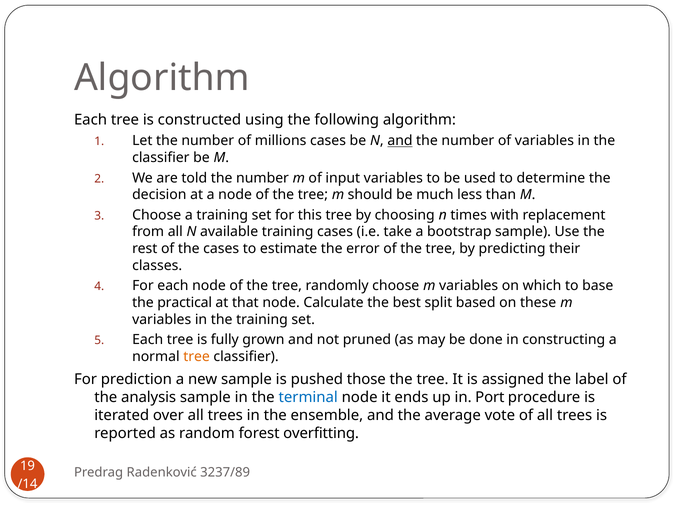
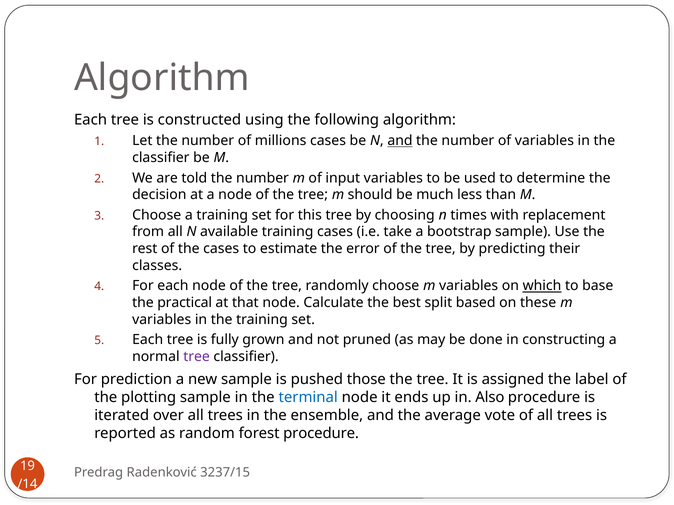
which underline: none -> present (542, 286)
tree colour: orange -> purple (197, 357)
analysis: analysis -> plotting (149, 398)
Port: Port -> Also (490, 398)
forest overfitting: overfitting -> procedure (321, 434)
3237/89: 3237/89 -> 3237/15 (225, 473)
